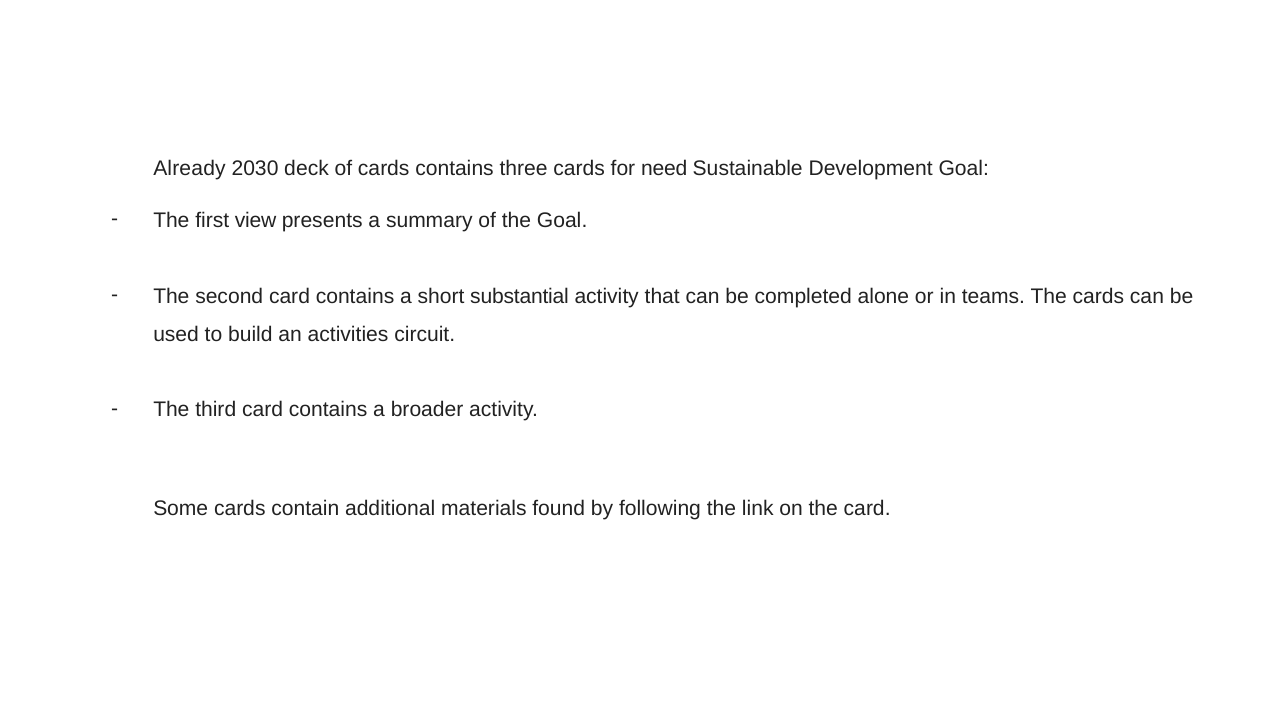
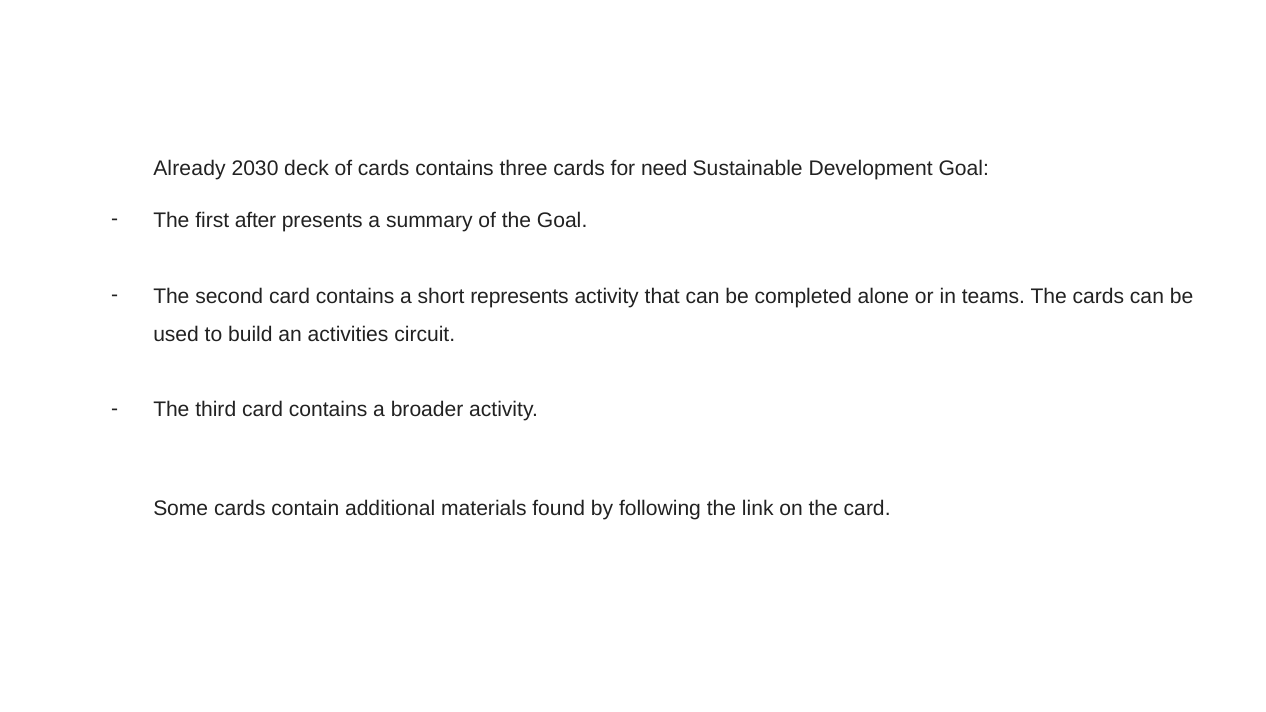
view: view -> after (256, 220)
substantial: substantial -> represents (520, 296)
